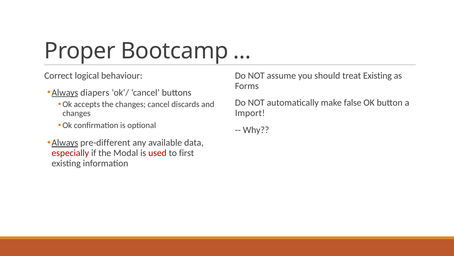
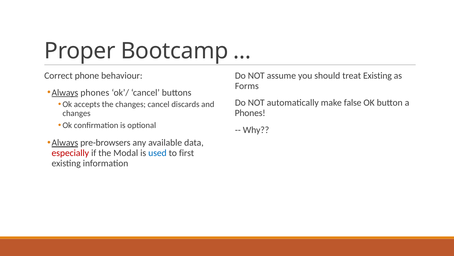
logical: logical -> phone (87, 75)
Always diapers: diapers -> phones (95, 92)
Import: Import -> Phones (250, 113)
pre-different: pre-different -> pre-browsers (105, 142)
used colour: red -> blue (157, 153)
